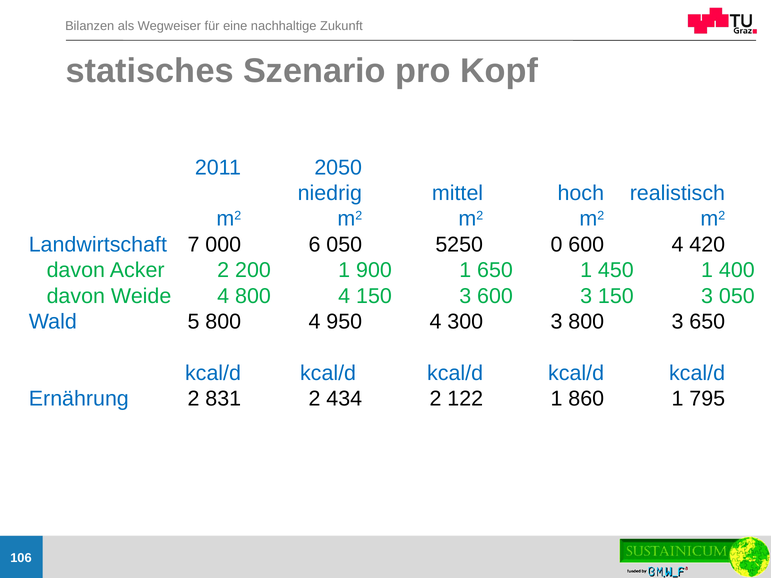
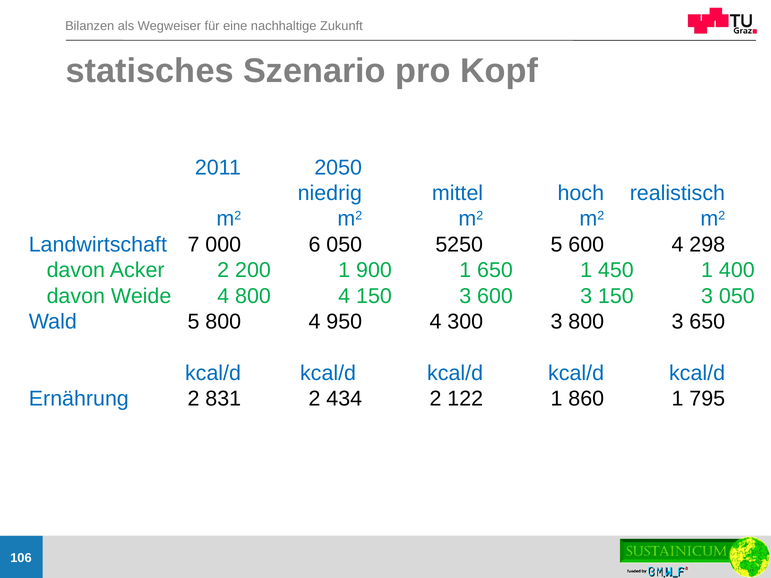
5250 0: 0 -> 5 (556, 245)
420: 420 -> 298 (707, 245)
